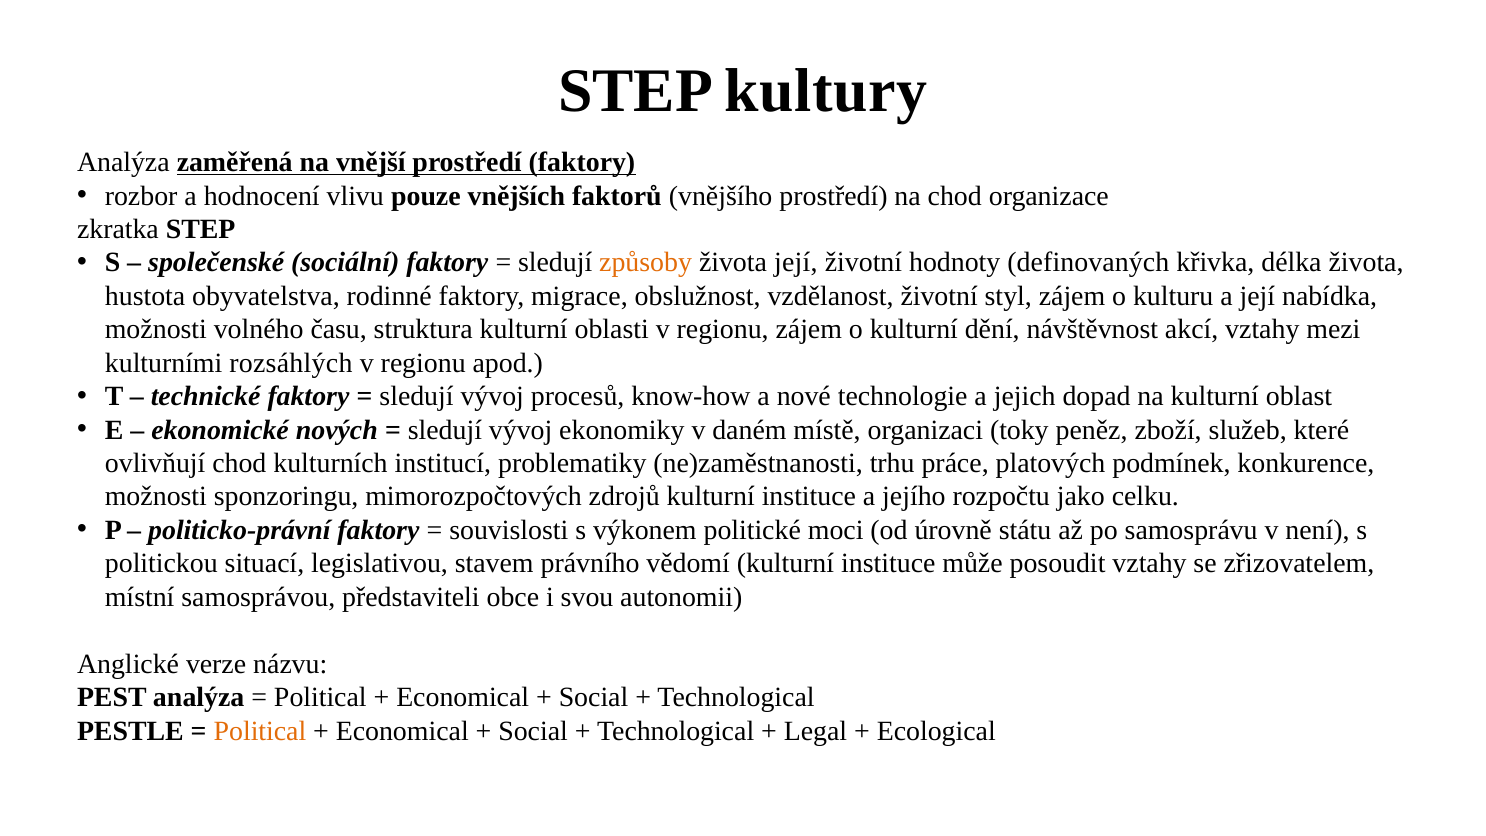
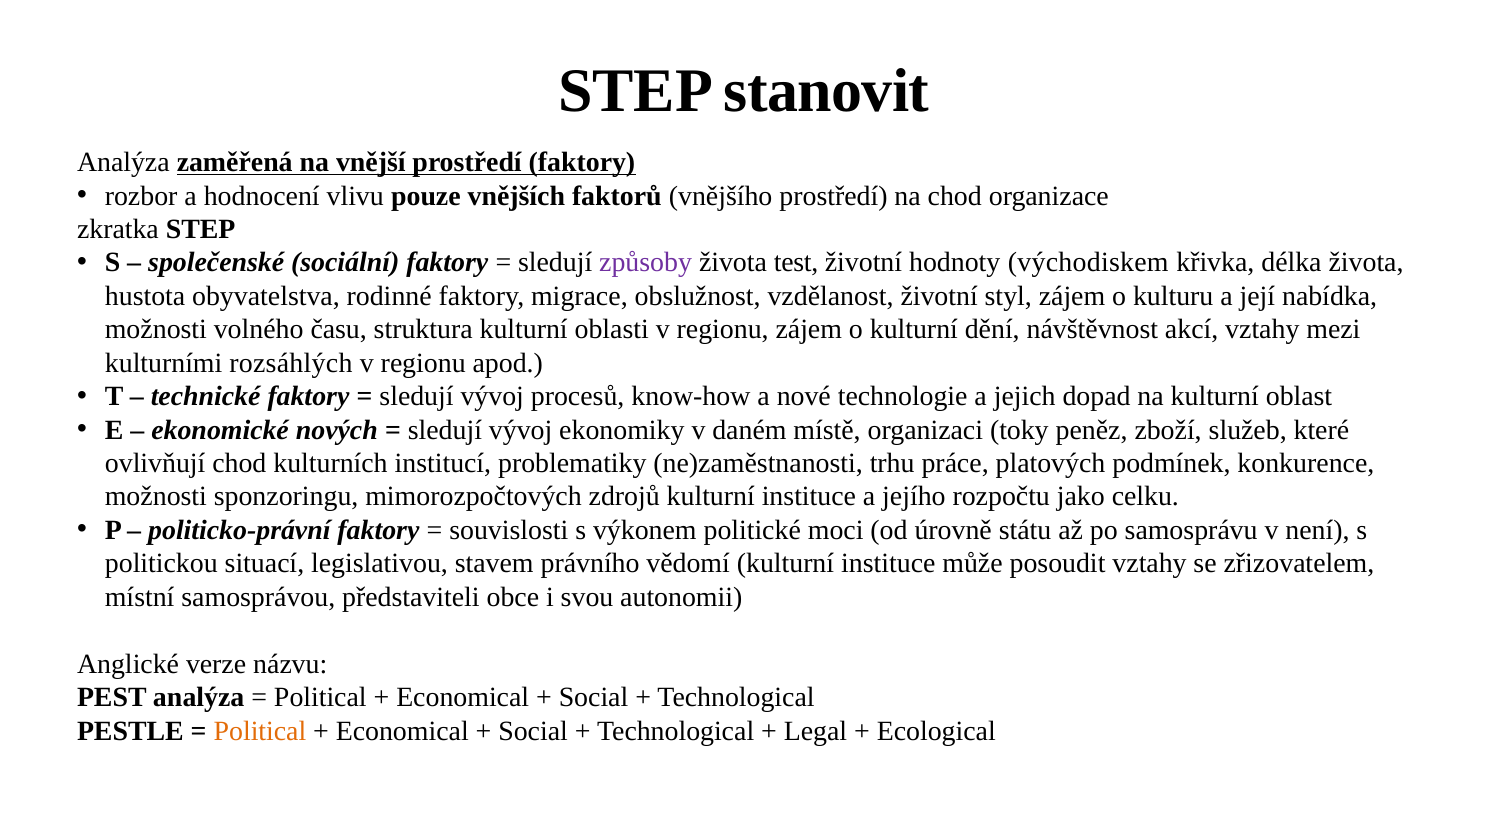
kultury: kultury -> stanovit (826, 91)
způsoby colour: orange -> purple (646, 263)
života její: její -> test (796, 263)
definovaných: definovaných -> východiskem (1088, 263)
